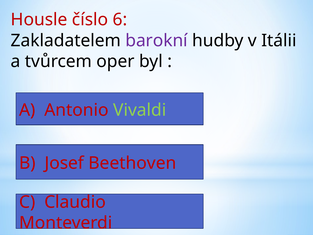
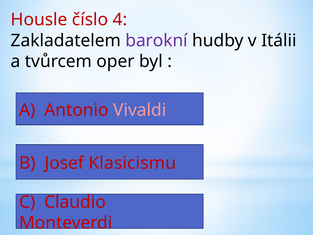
6: 6 -> 4 (120, 20)
Vivaldi colour: light green -> pink (140, 110)
Beethoven: Beethoven -> Klasicismu (132, 163)
